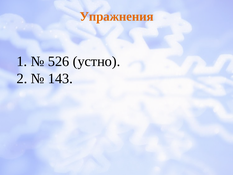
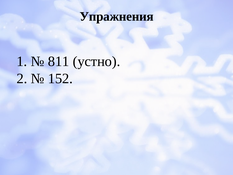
Упражнения colour: orange -> black (117, 16)
526: 526 -> 811 (59, 61)
143: 143 -> 152 (60, 78)
